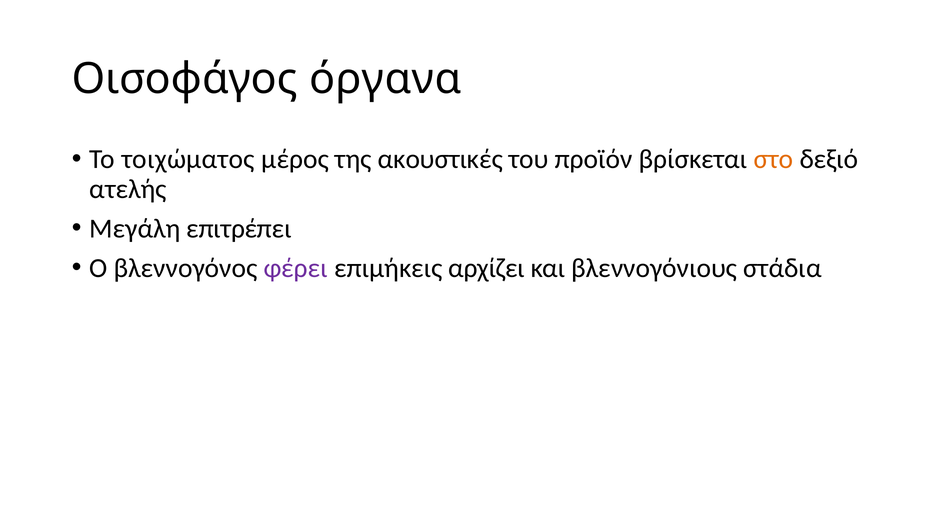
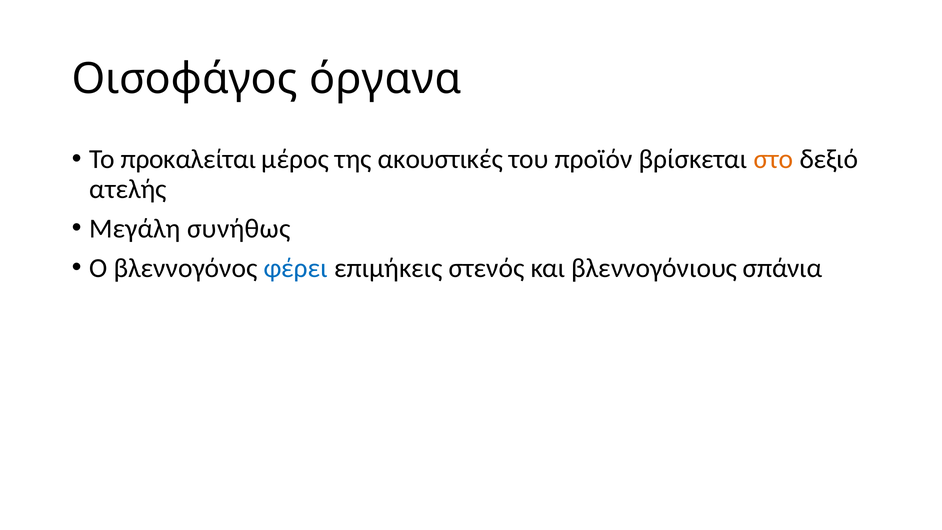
τοιχώματος: τοιχώματος -> προκαλείται (188, 159)
επιτρέπει: επιτρέπει -> συνήθως (239, 228)
φέρει colour: purple -> blue (296, 268)
αρχίζει: αρχίζει -> στενός (486, 268)
στάδια: στάδια -> σπάνια (783, 268)
